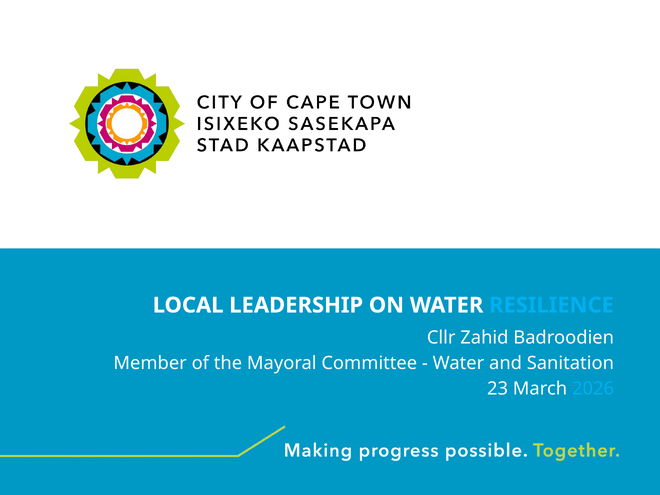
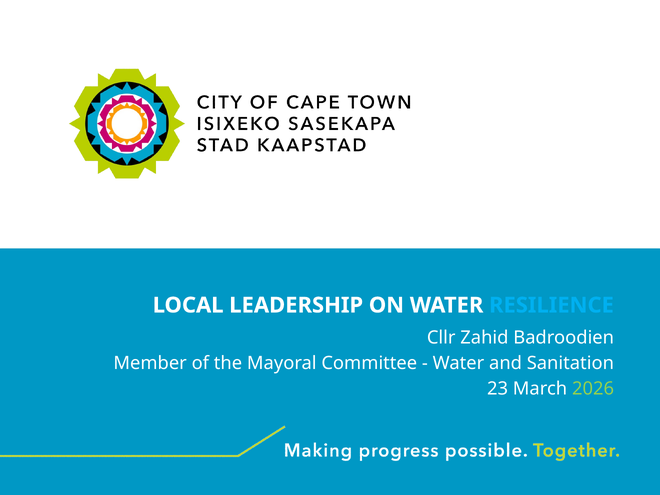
2026 colour: light blue -> light green (593, 389)
